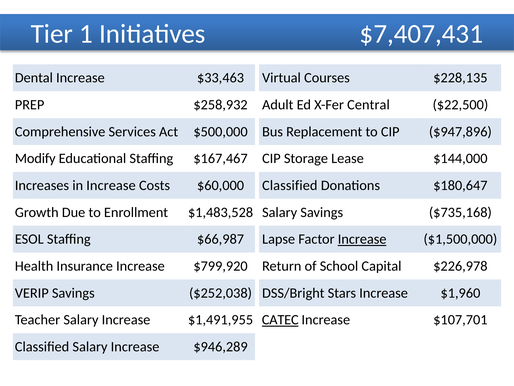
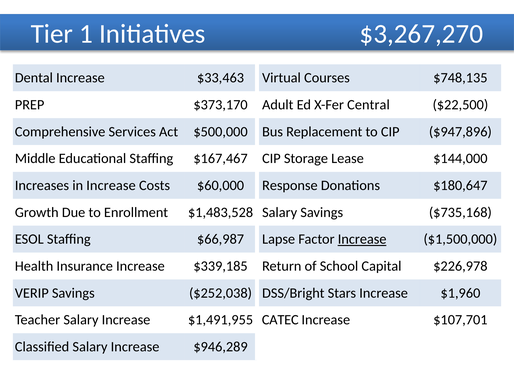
$7,407,431: $7,407,431 -> $3,267,270 (421, 34)
$228,135: $228,135 -> $748,135 (460, 78)
$258,932: $258,932 -> $373,170 (221, 105)
Modify: Modify -> Middle (35, 158)
$60,000 Classified: Classified -> Response (290, 185)
$799,920: $799,920 -> $339,185 (221, 266)
CATEC underline: present -> none (280, 320)
